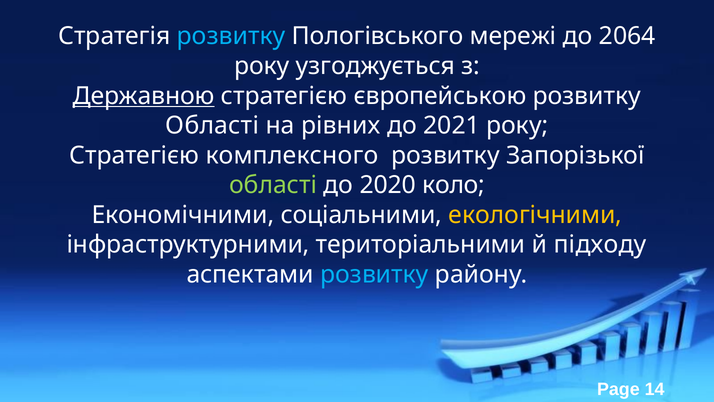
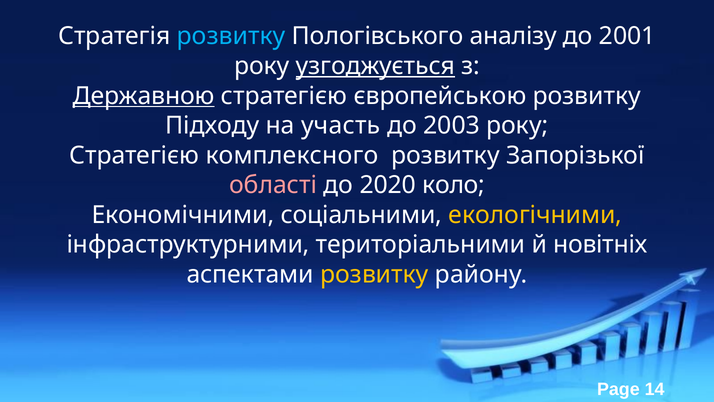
мережі: мережі -> аналізу (513, 36)
2064: 2064 -> 2001 (627, 36)
узгоджується underline: none -> present (375, 66)
Області: Області -> Підходу (212, 125)
рівних: рівних -> участь (341, 125)
2021: 2021 -> 2003 (452, 125)
області colour: light green -> pink (273, 185)
підходу: підходу -> новітніх (600, 244)
розвитку colour: light blue -> yellow (374, 274)
